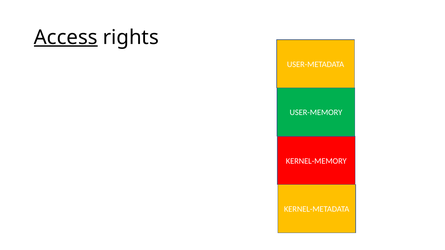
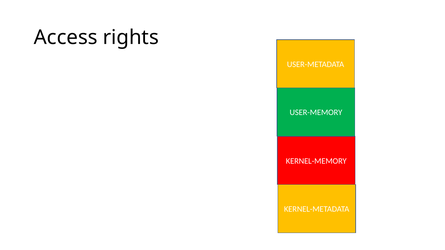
Access underline: present -> none (66, 37)
